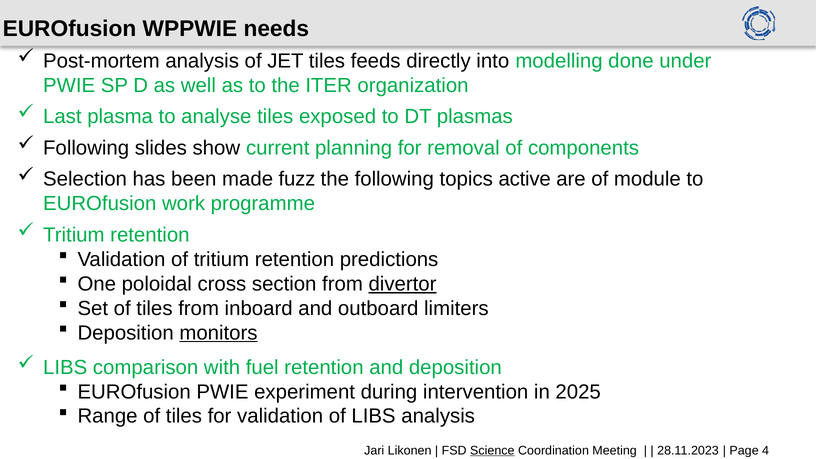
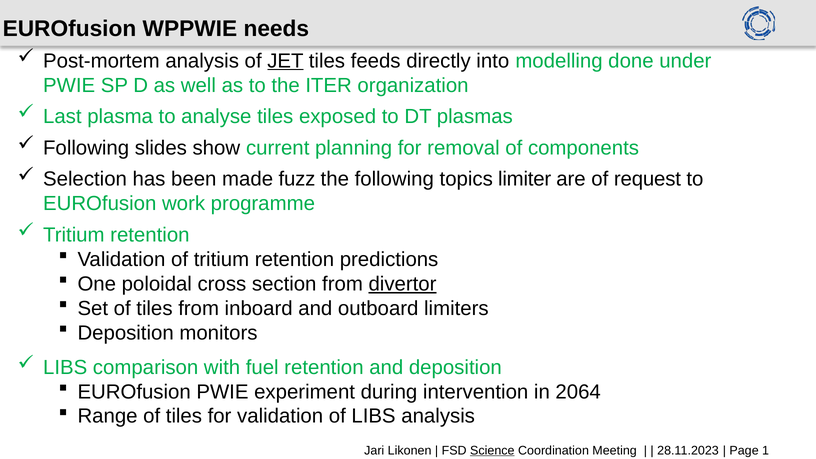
JET underline: none -> present (285, 61)
active: active -> limiter (525, 179)
module: module -> request (647, 179)
monitors underline: present -> none (218, 333)
2025: 2025 -> 2064 (578, 392)
4: 4 -> 1 (766, 450)
